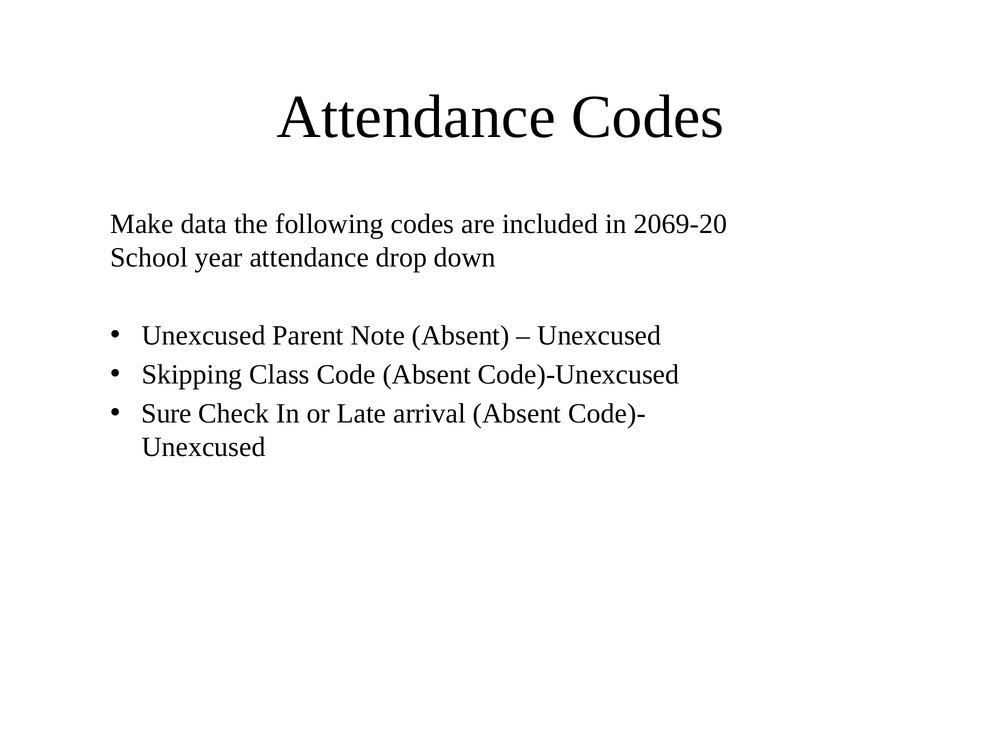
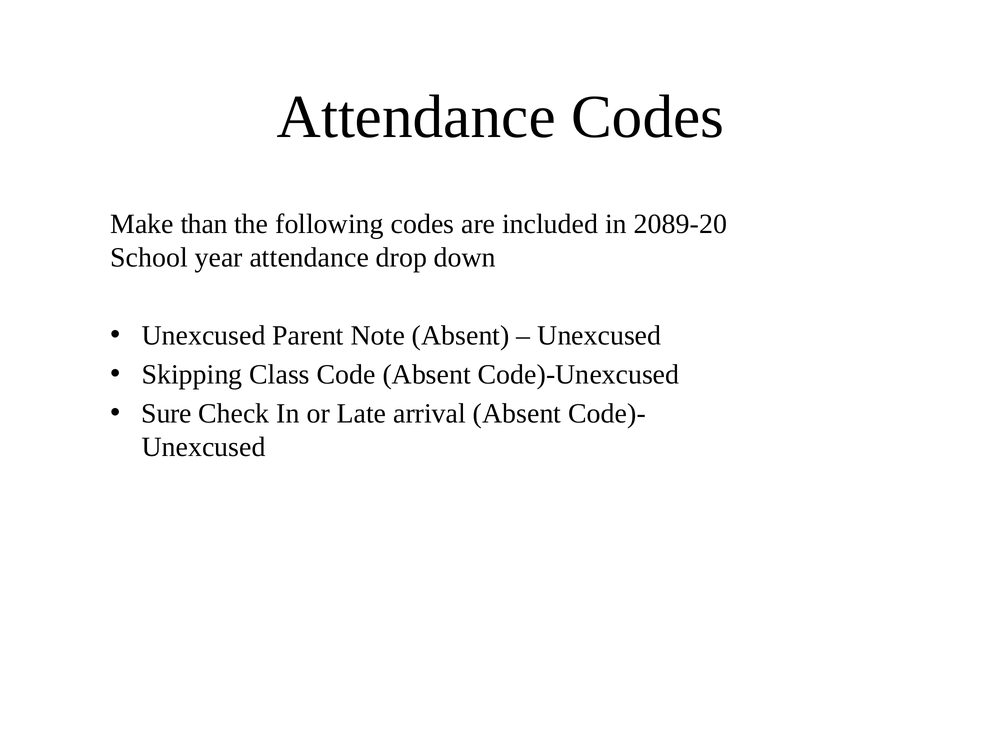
data: data -> than (204, 224)
2069-20: 2069-20 -> 2089-20 (680, 224)
